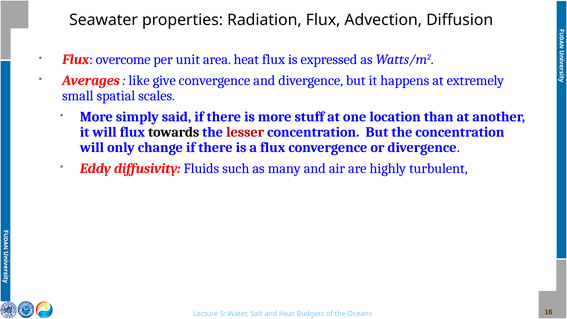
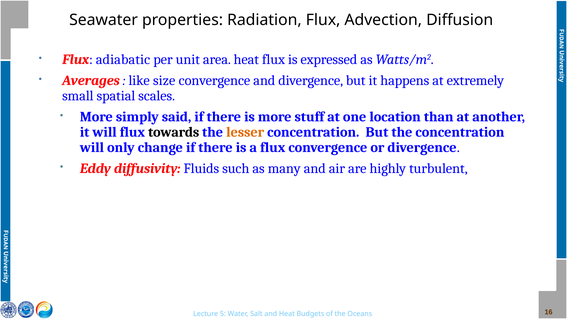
overcome: overcome -> adiabatic (123, 60)
give: give -> size (164, 81)
lesser colour: red -> orange (245, 132)
